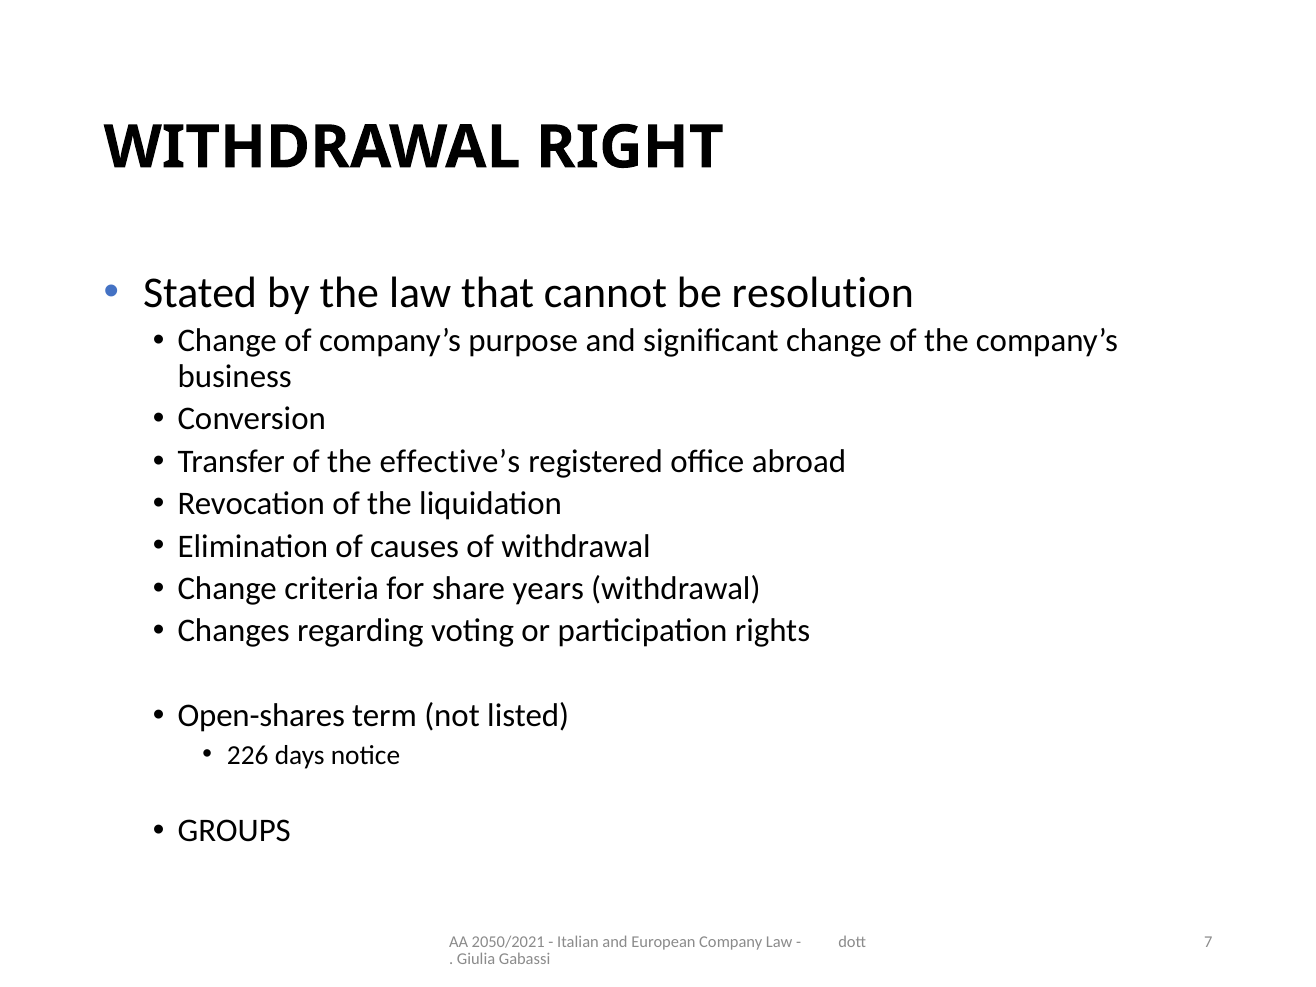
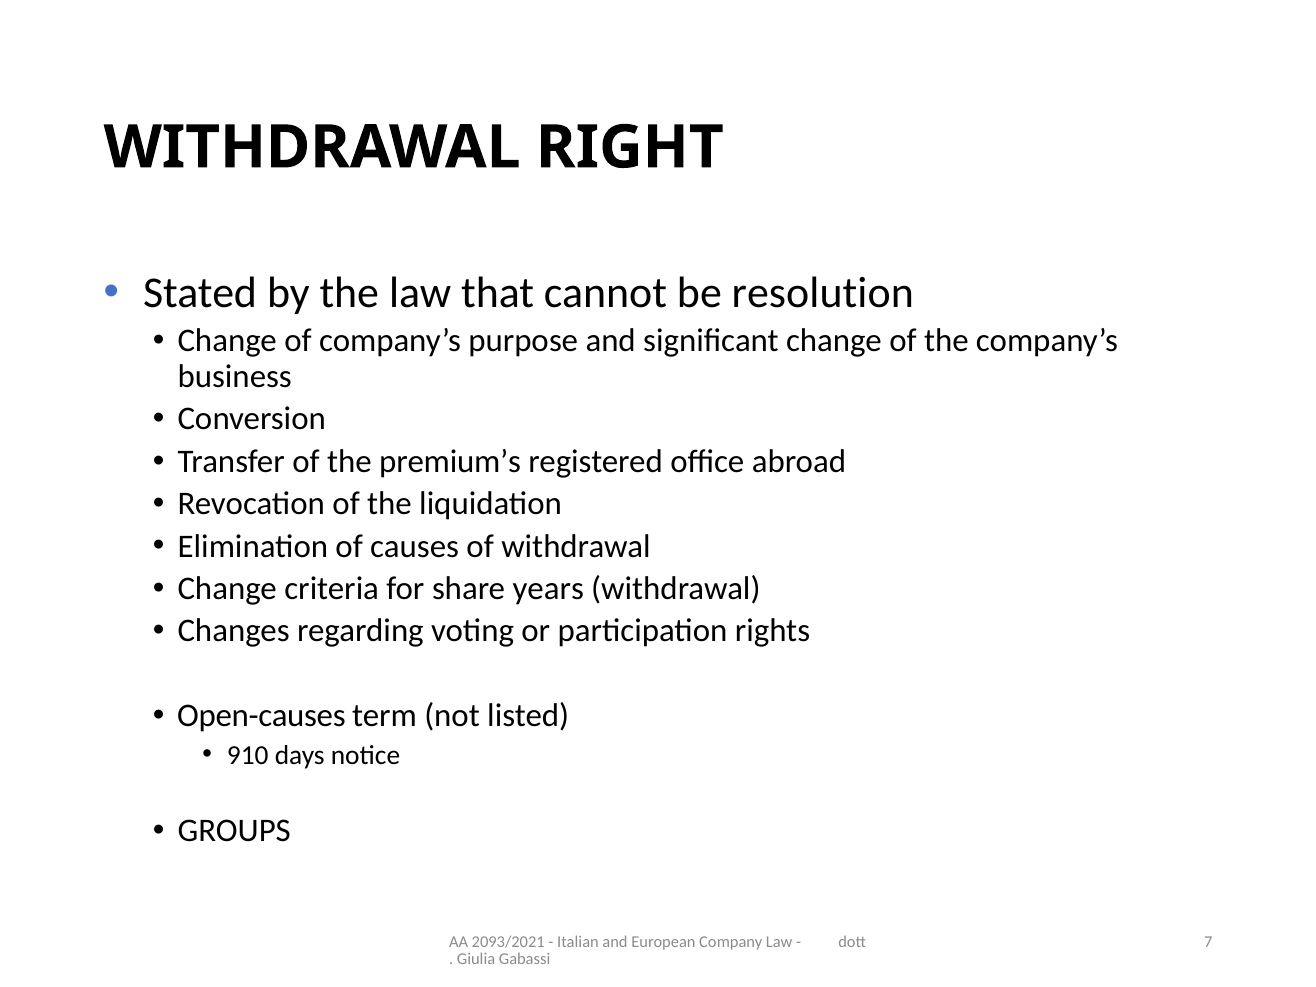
effective’s: effective’s -> premium’s (450, 461)
Open-shares: Open-shares -> Open-causes (261, 716)
226: 226 -> 910 (248, 755)
2050/2021: 2050/2021 -> 2093/2021 (508, 942)
